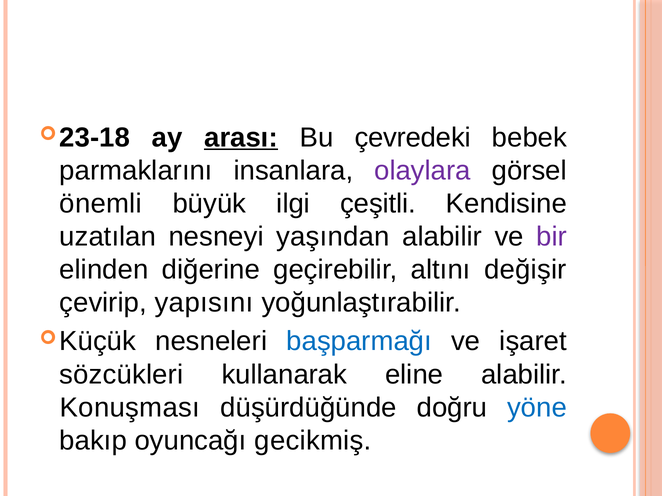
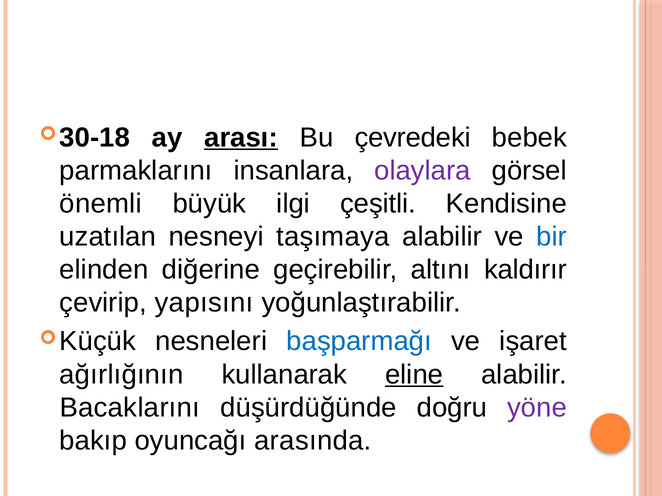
23-18: 23-18 -> 30-18 (95, 138)
yaşından: yaşından -> taşımaya (333, 237)
bir colour: purple -> blue (551, 237)
değişir: değişir -> kaldırır (526, 270)
sözcükleri: sözcükleri -> ağırlığının (121, 375)
eline underline: none -> present (414, 375)
Konuşması: Konuşması -> Bacaklarını (130, 408)
yöne colour: blue -> purple (537, 408)
gecikmiş: gecikmiş -> arasında (313, 441)
